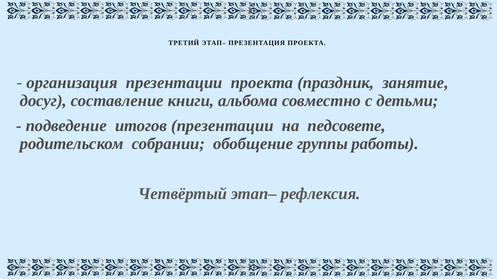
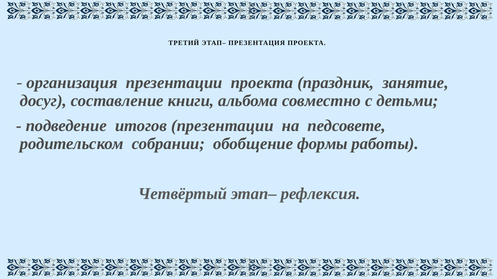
группы: группы -> формы (322, 144)
